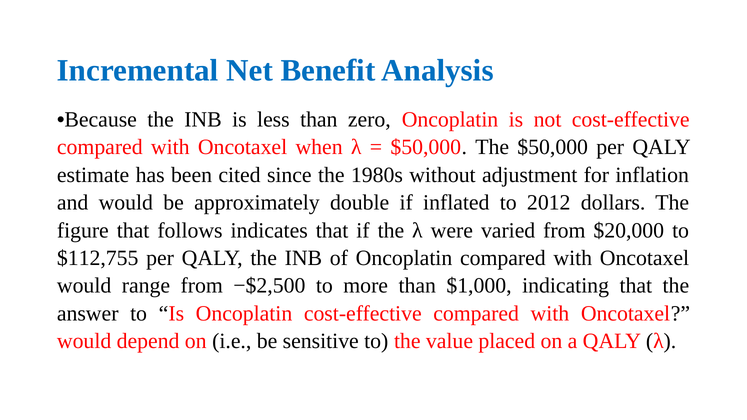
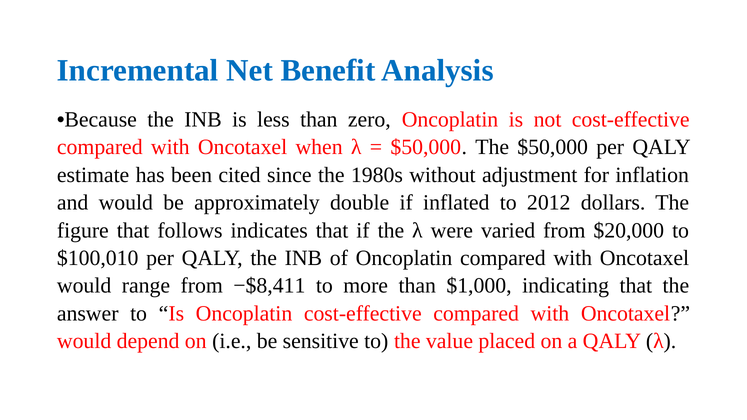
$112,755: $112,755 -> $100,010 (98, 258)
−$2,500: −$2,500 -> −$8,411 (269, 286)
